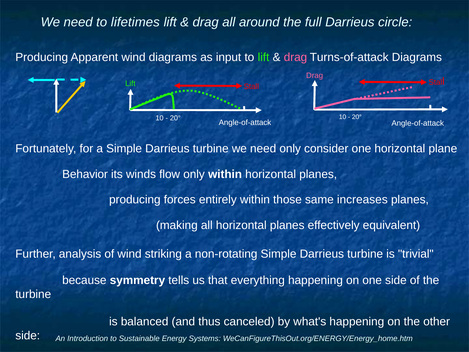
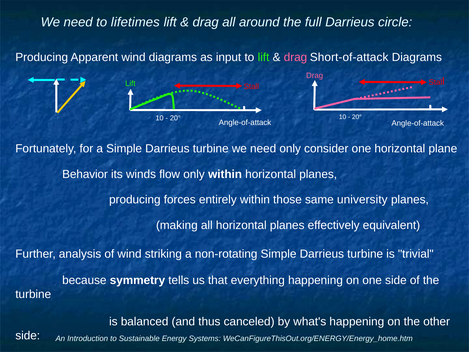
Turns-of-attack: Turns-of-attack -> Short-of-attack (349, 57)
increases: increases -> university (362, 200)
